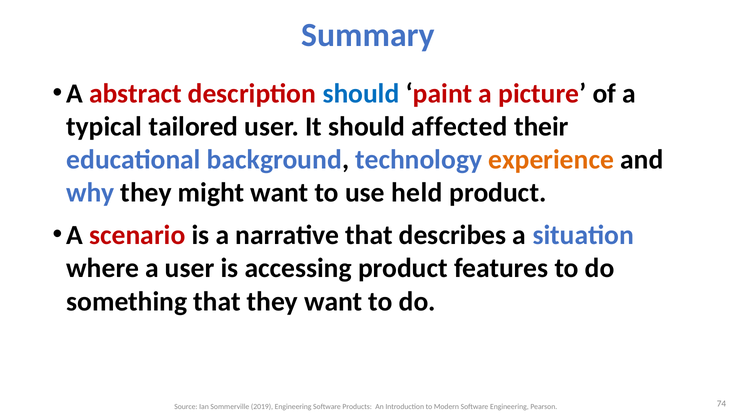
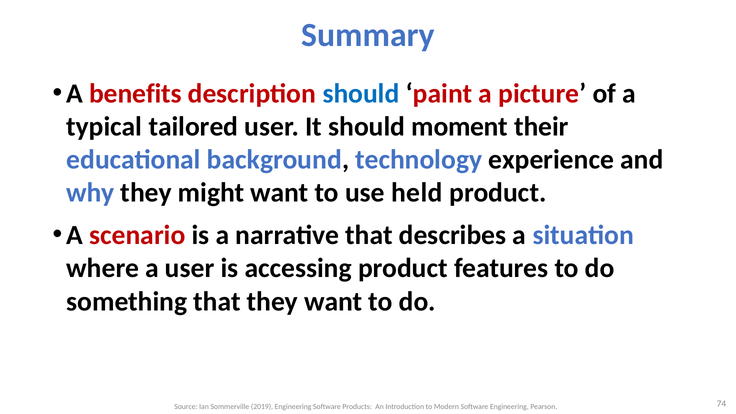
abstract: abstract -> benefits (135, 93)
affected: affected -> moment (460, 127)
experience colour: orange -> black (551, 160)
